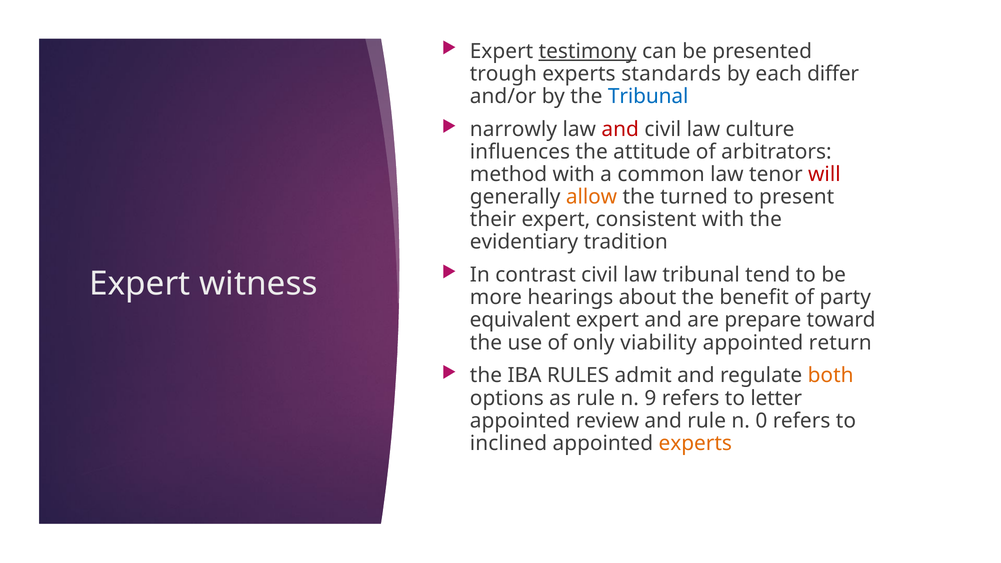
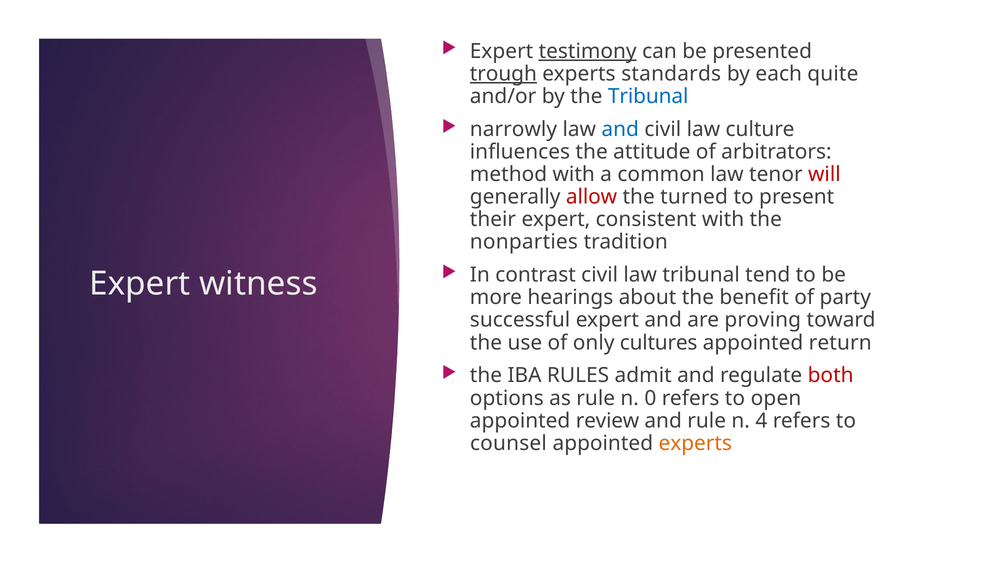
trough underline: none -> present (503, 74)
differ: differ -> quite (833, 74)
and colour: red -> blue (620, 129)
allow colour: orange -> red (592, 197)
evidentiary: evidentiary -> nonparties (524, 242)
equivalent: equivalent -> successful (520, 320)
prepare: prepare -> proving (763, 320)
viability: viability -> cultures (659, 343)
both colour: orange -> red (831, 376)
9: 9 -> 0 (650, 398)
letter: letter -> open (776, 398)
0: 0 -> 4 (761, 421)
inclined: inclined -> counsel (508, 443)
